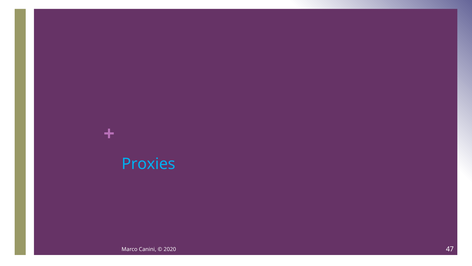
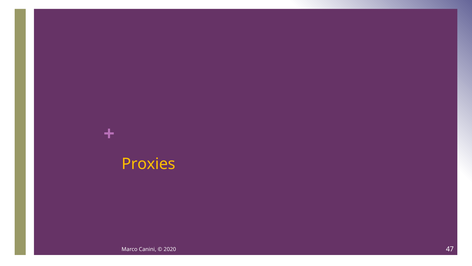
Proxies colour: light blue -> yellow (148, 164)
